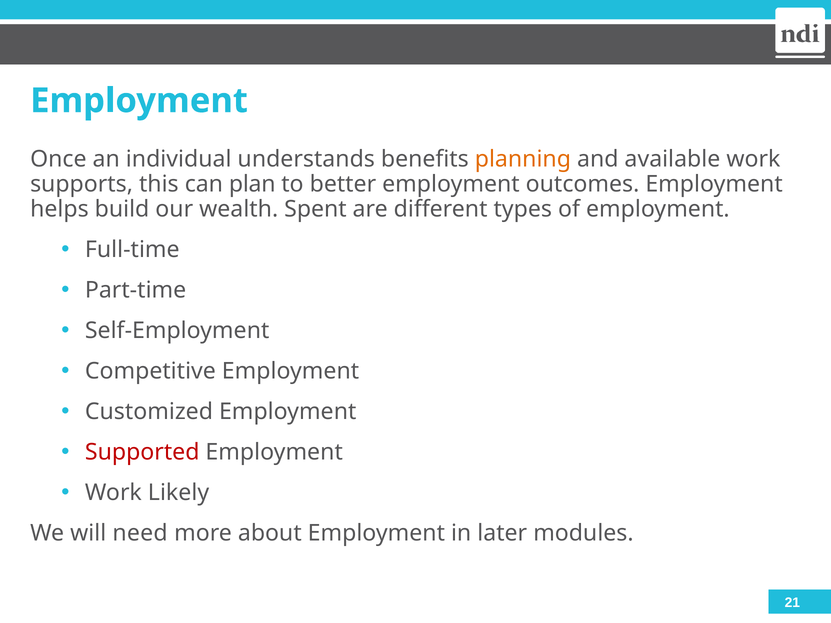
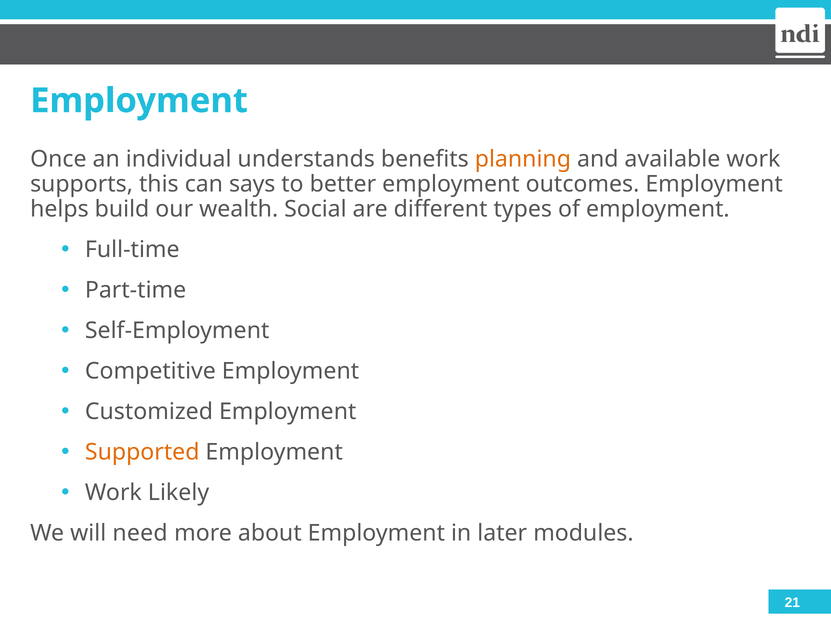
plan: plan -> says (252, 184)
Spent: Spent -> Social (315, 209)
Supported colour: red -> orange (142, 452)
